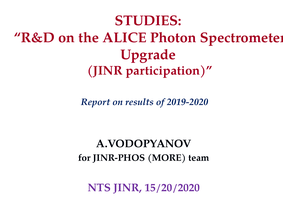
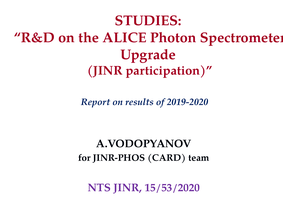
MORE: MORE -> CARD (167, 158)
15/20/2020: 15/20/2020 -> 15/53/2020 (172, 188)
